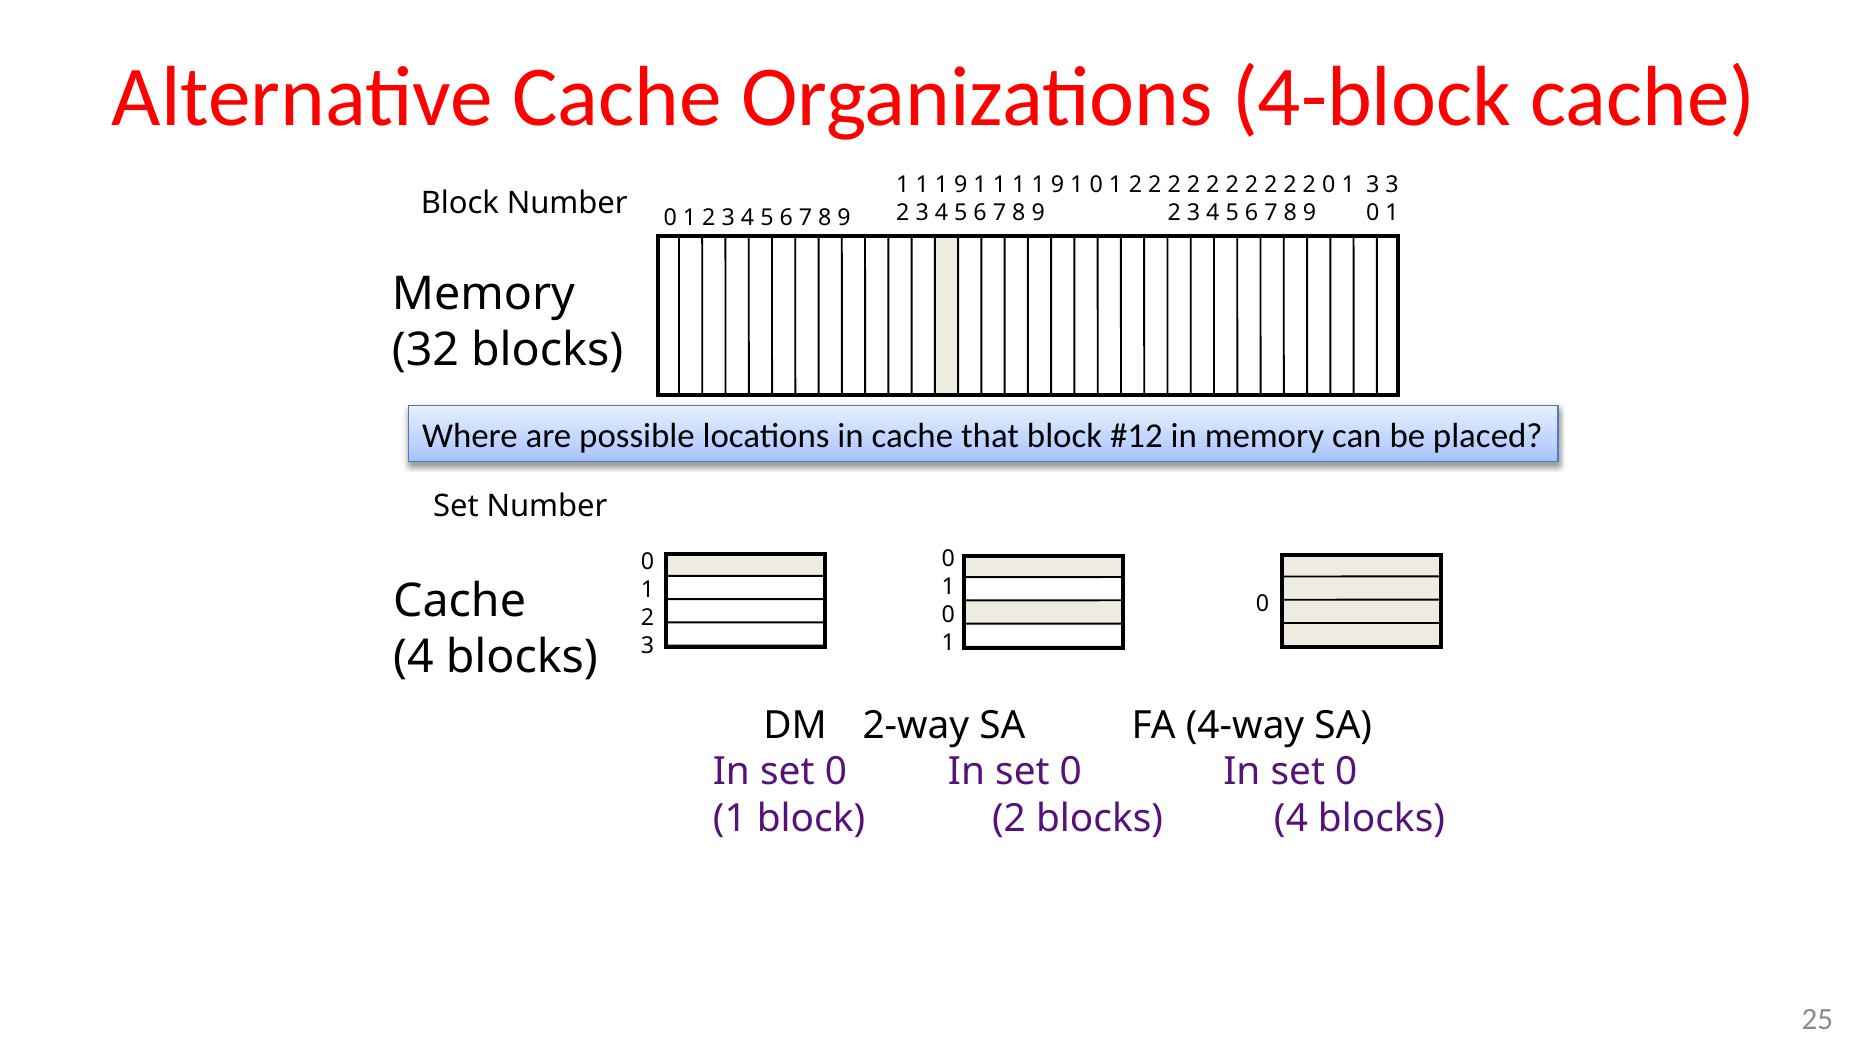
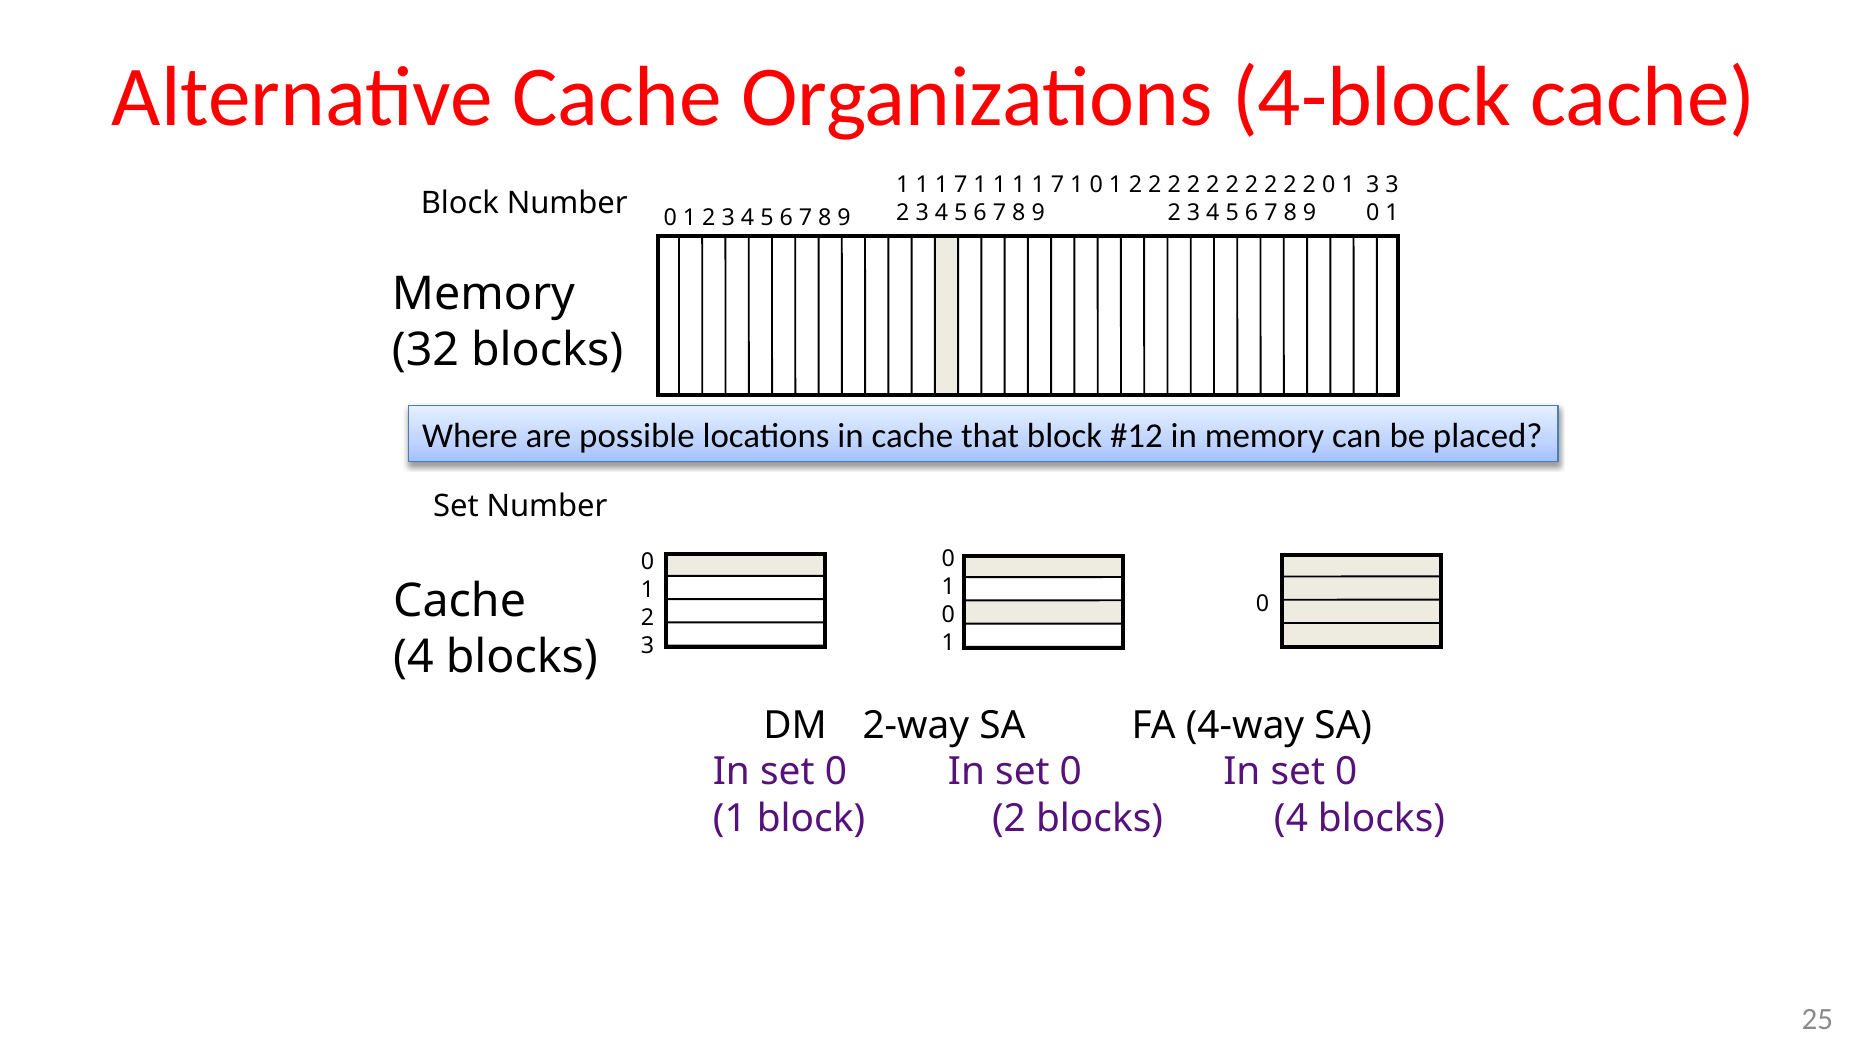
9: 9 -> 7 (961, 185)
9: 9 -> 7 (1057, 185)
